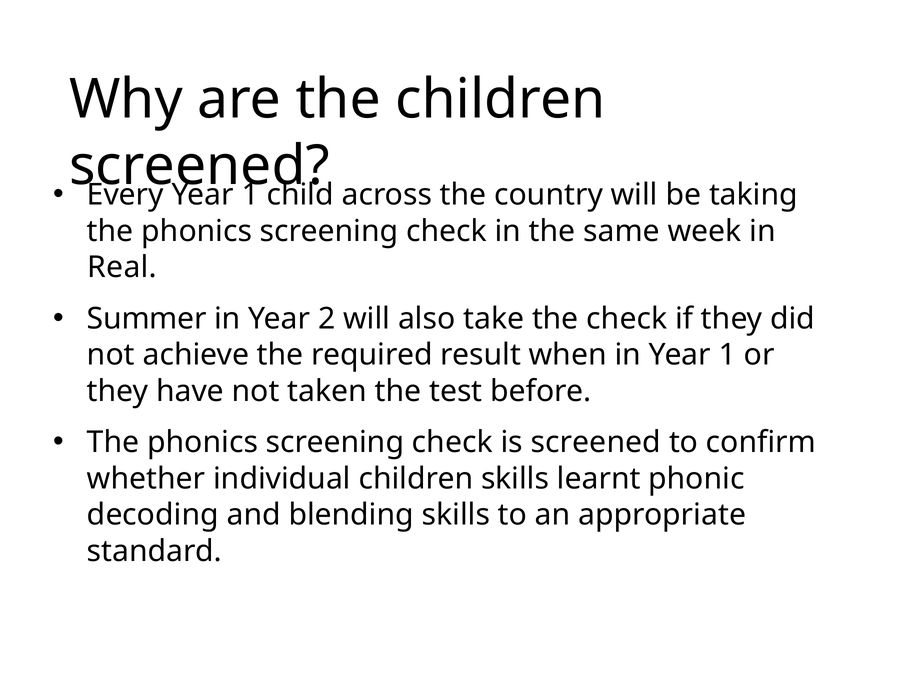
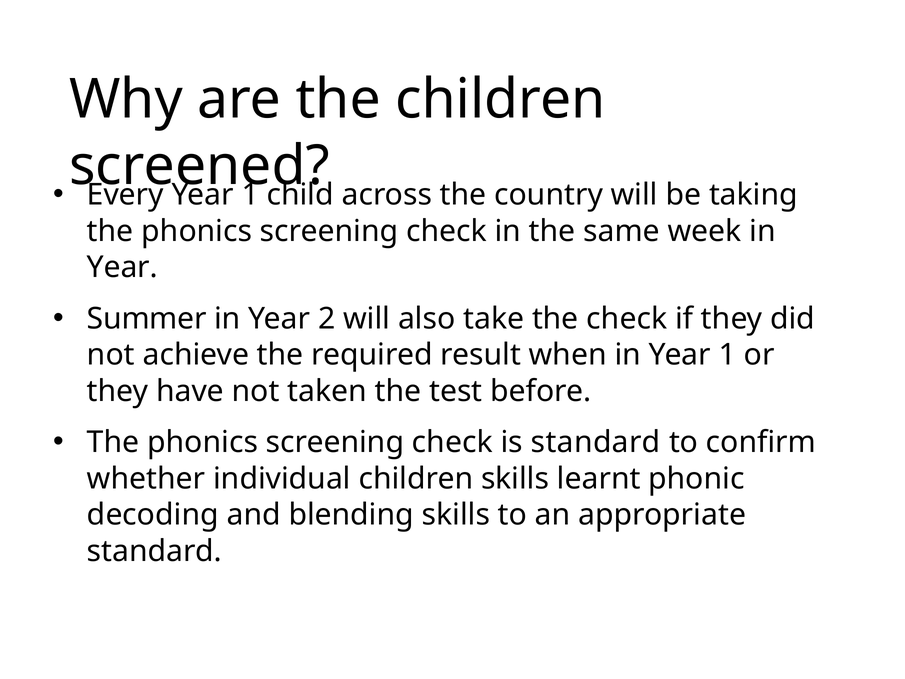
Real: Real -> Year (122, 267)
is screened: screened -> standard (596, 442)
